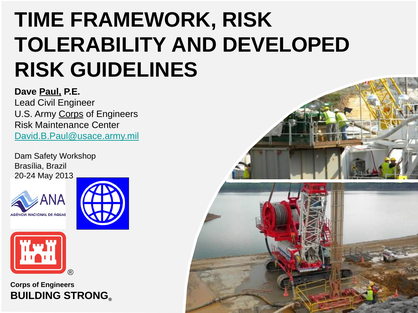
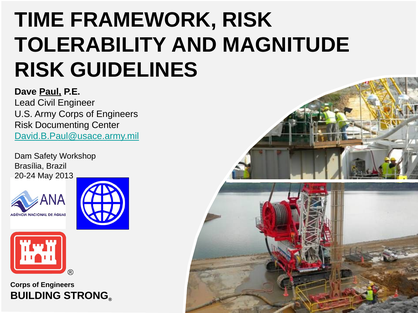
DEVELOPED: DEVELOPED -> MAGNITUDE (286, 45)
Corps underline: present -> none (71, 114)
Maintenance: Maintenance -> Documenting (62, 125)
